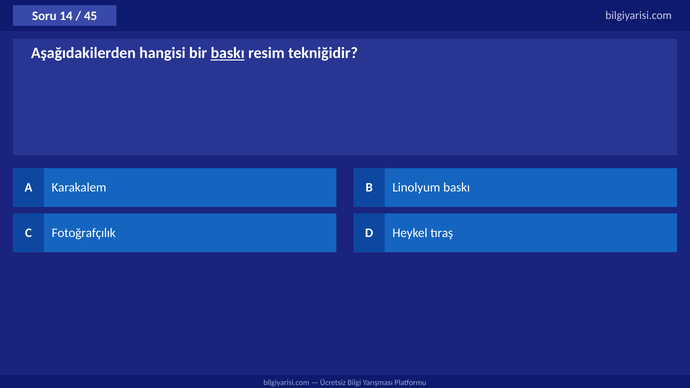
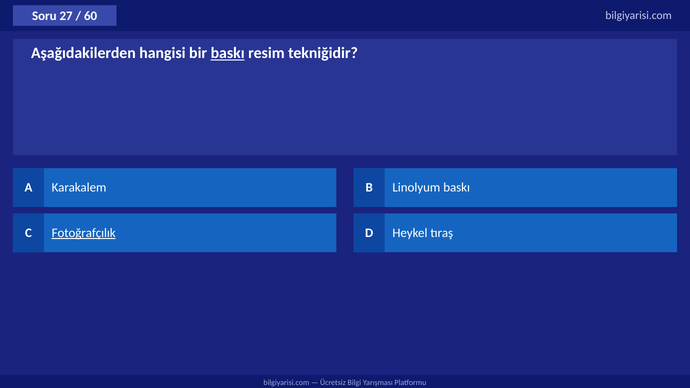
14: 14 -> 27 (66, 16)
45: 45 -> 60 (91, 16)
Fotoğrafçılık underline: none -> present (84, 233)
